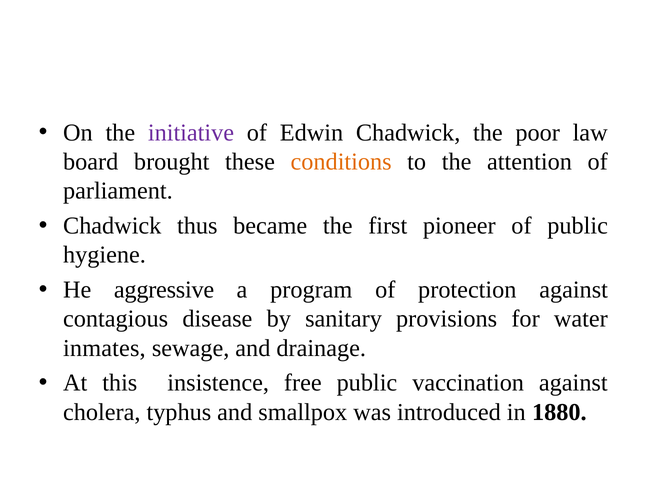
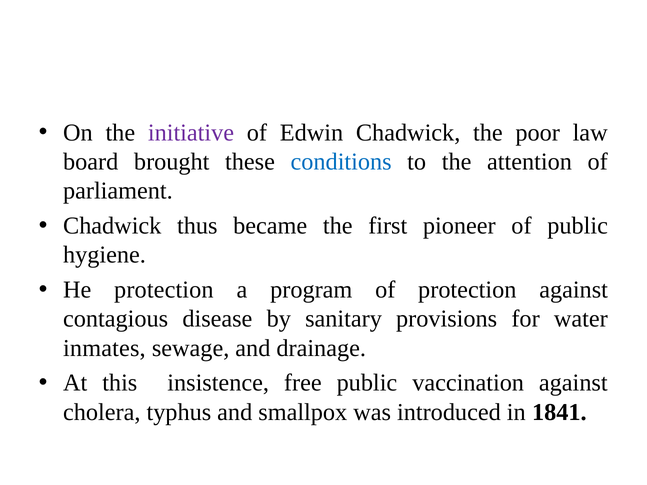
conditions colour: orange -> blue (341, 162)
He aggressive: aggressive -> protection (164, 290)
1880: 1880 -> 1841 (559, 412)
